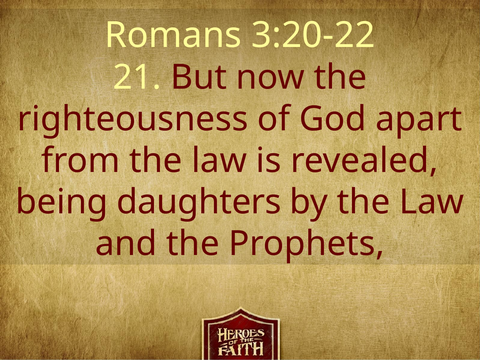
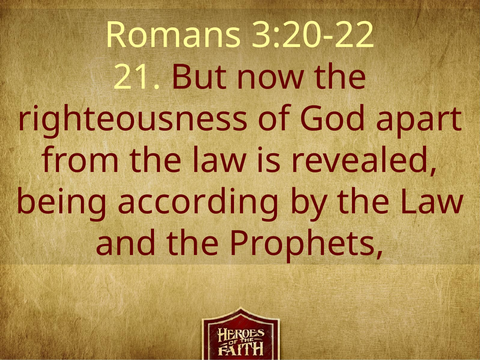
daughters: daughters -> according (199, 202)
